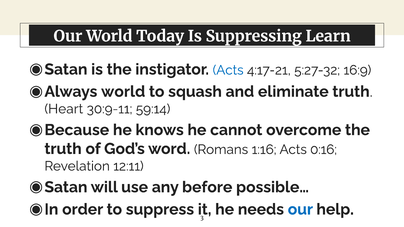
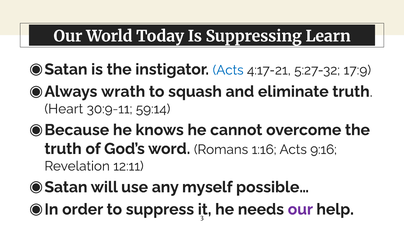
16:9: 16:9 -> 17:9 (357, 70)
world: world -> wrath (123, 92)
0:16: 0:16 -> 9:16 (324, 150)
before: before -> myself (207, 187)
our colour: blue -> purple (300, 210)
